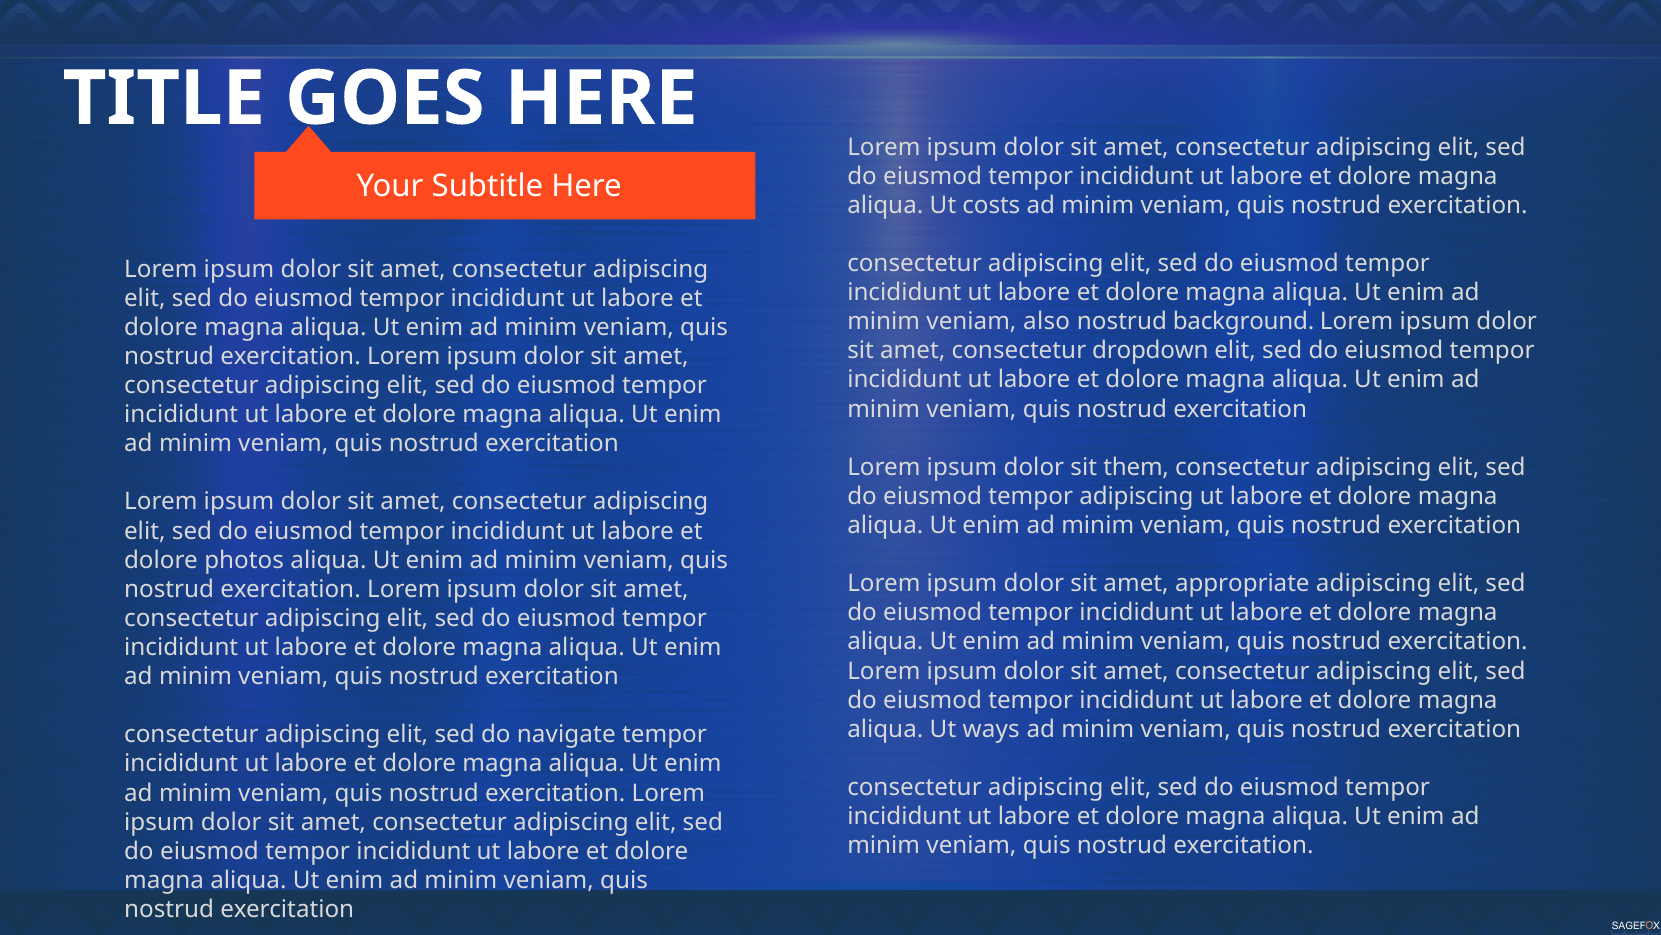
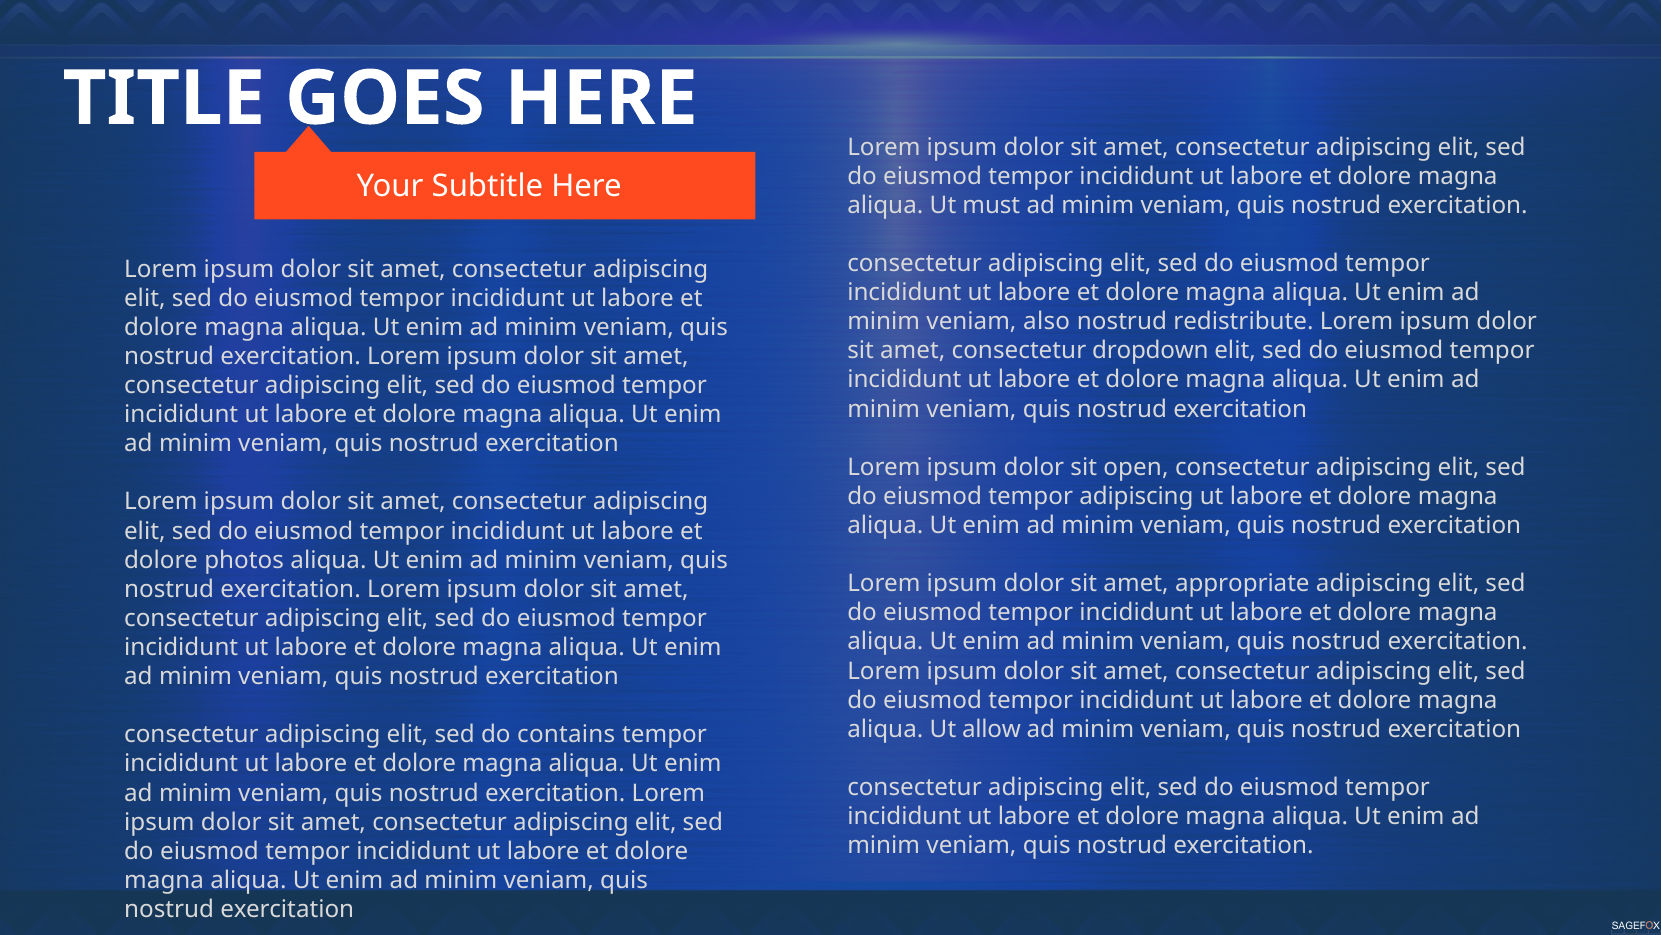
costs: costs -> must (991, 205)
background: background -> redistribute (1243, 322)
them: them -> open (1136, 467)
ways: ways -> allow (991, 729)
navigate: navigate -> contains (566, 734)
